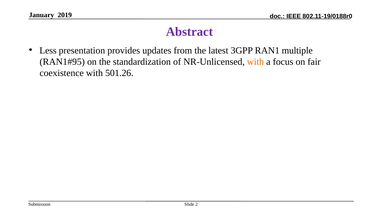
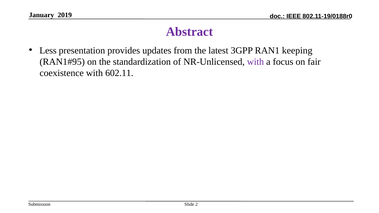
multiple: multiple -> keeping (297, 50)
with colour: orange -> purple (255, 62)
501.26: 501.26 -> 602.11 (119, 73)
